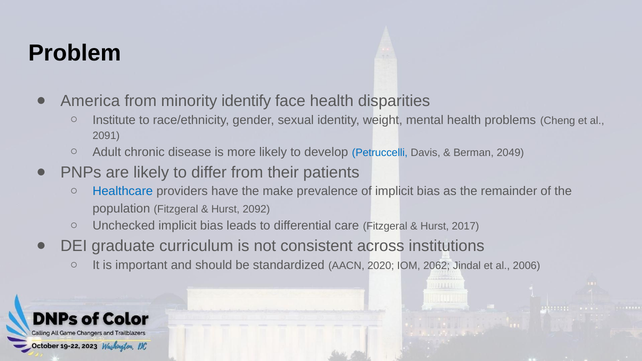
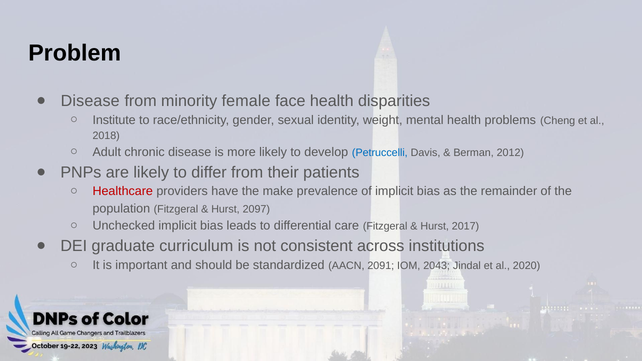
America: America -> Disease (90, 101)
identify: identify -> female (246, 101)
2091: 2091 -> 2018 (106, 136)
2049: 2049 -> 2012 (510, 153)
Healthcare colour: blue -> red (123, 191)
2092: 2092 -> 2097 (256, 209)
2020: 2020 -> 2091 (381, 266)
2062: 2062 -> 2043 (437, 266)
2006: 2006 -> 2020 (527, 266)
